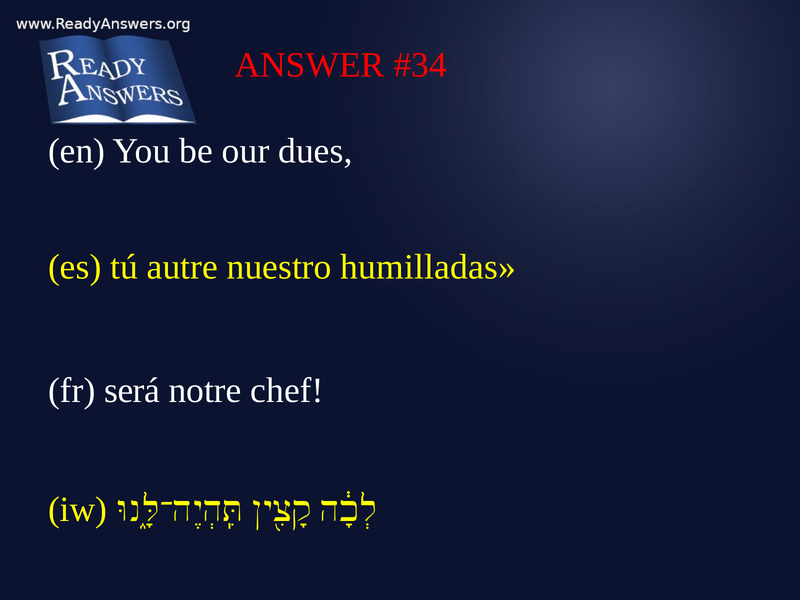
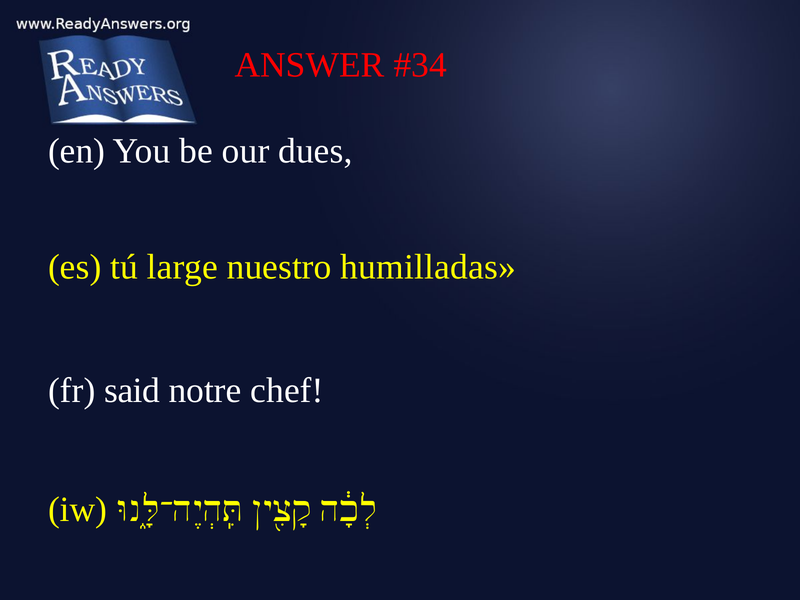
autre: autre -> large (182, 267)
será: será -> said (132, 390)
